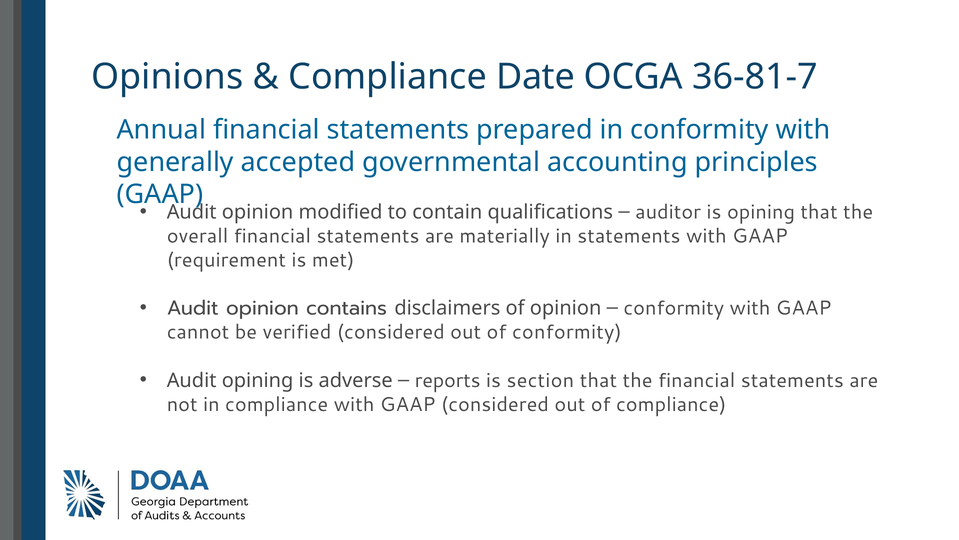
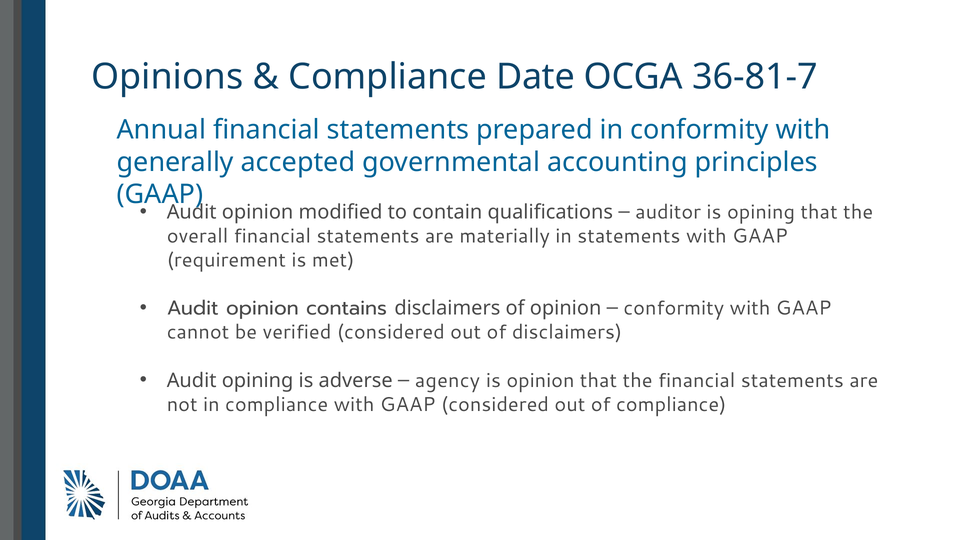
of conformity: conformity -> disclaimers (567, 332)
reports: reports -> agency (447, 380)
is section: section -> opinion (540, 380)
